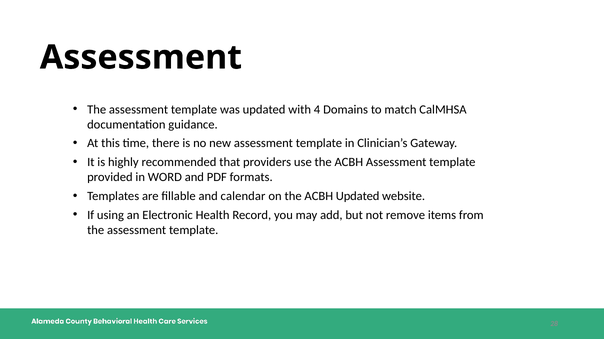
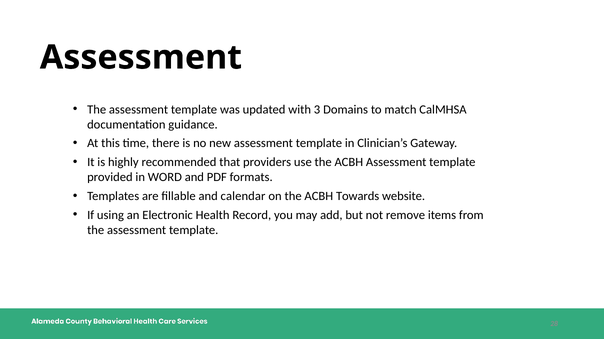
4: 4 -> 3 (317, 110)
ACBH Updated: Updated -> Towards (358, 197)
